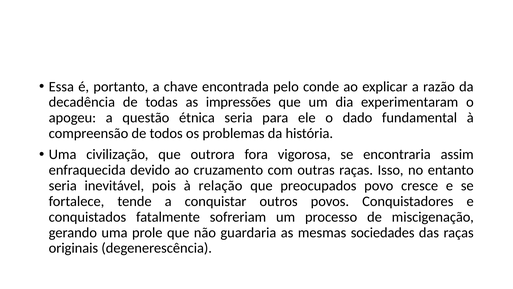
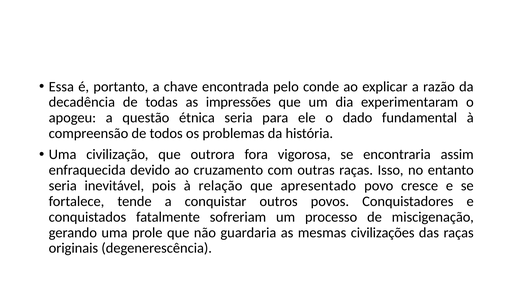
preocupados: preocupados -> apresentado (318, 185)
sociedades: sociedades -> civilizações (383, 232)
